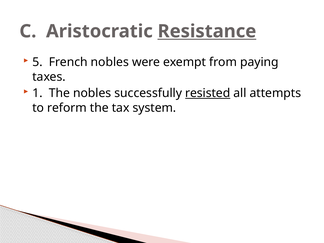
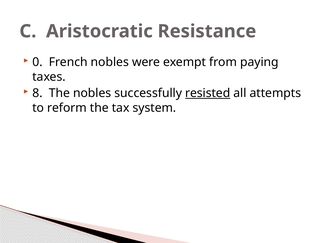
Resistance underline: present -> none (207, 31)
5: 5 -> 0 (37, 62)
1: 1 -> 8 (37, 93)
